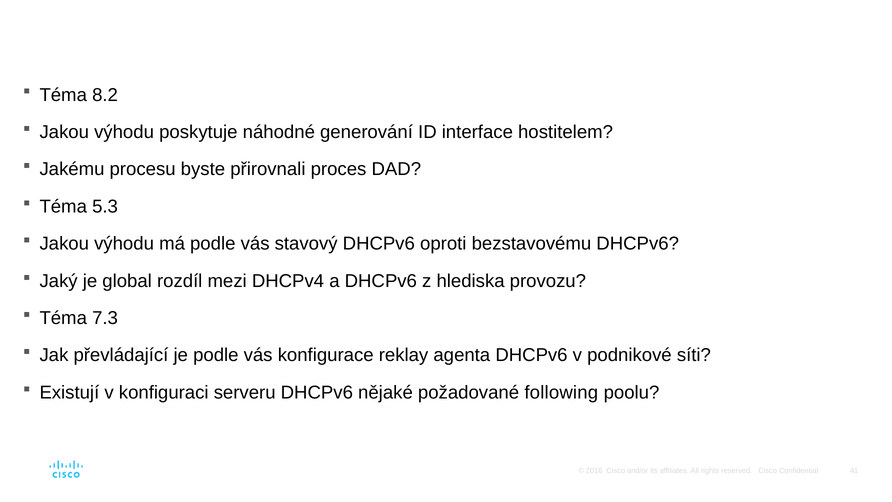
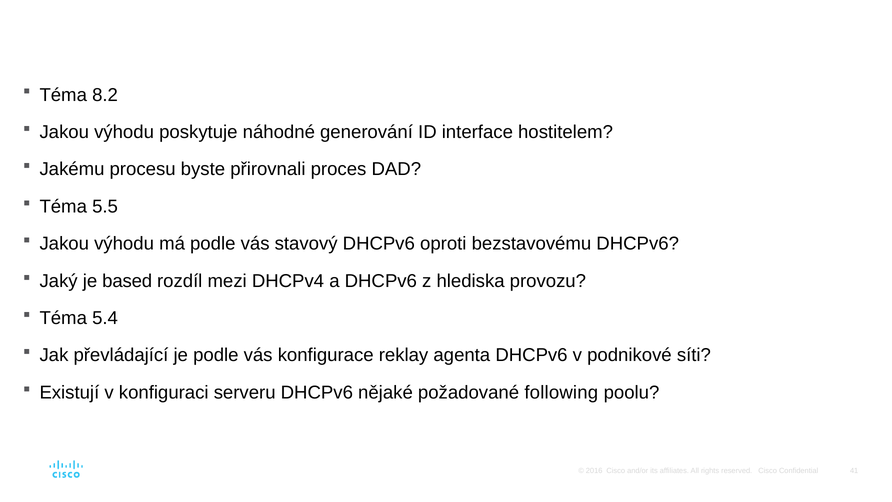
5.3: 5.3 -> 5.5 (105, 206)
global: global -> based (127, 281)
7.3: 7.3 -> 5.4 (105, 318)
